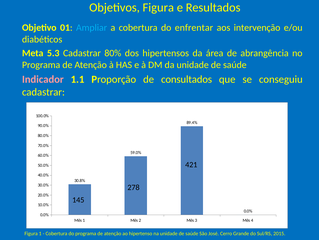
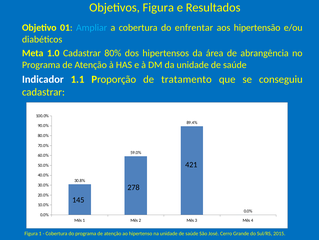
intervenção: intervenção -> hipertensão (257, 28)
5.3: 5.3 -> 1.0 (53, 53)
Indicador colour: pink -> white (43, 79)
consultados: consultados -> tratamento (186, 79)
